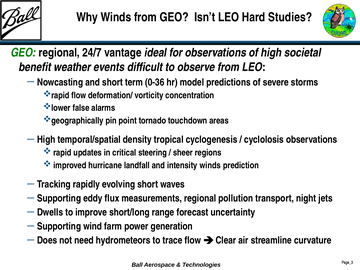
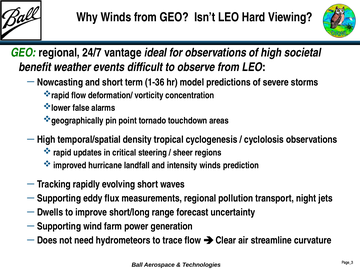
Studies: Studies -> Viewing (290, 17)
0-36: 0-36 -> 1-36 (155, 82)
